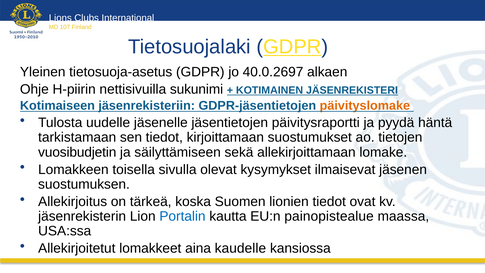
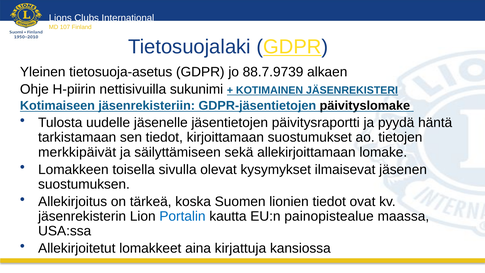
40.0.2697: 40.0.2697 -> 88.7.9739 (273, 72)
päivityslomake colour: orange -> black (365, 106)
vuosibudjetin: vuosibudjetin -> merkkipäivät (77, 152)
kaudelle: kaudelle -> kirjattuja (240, 248)
